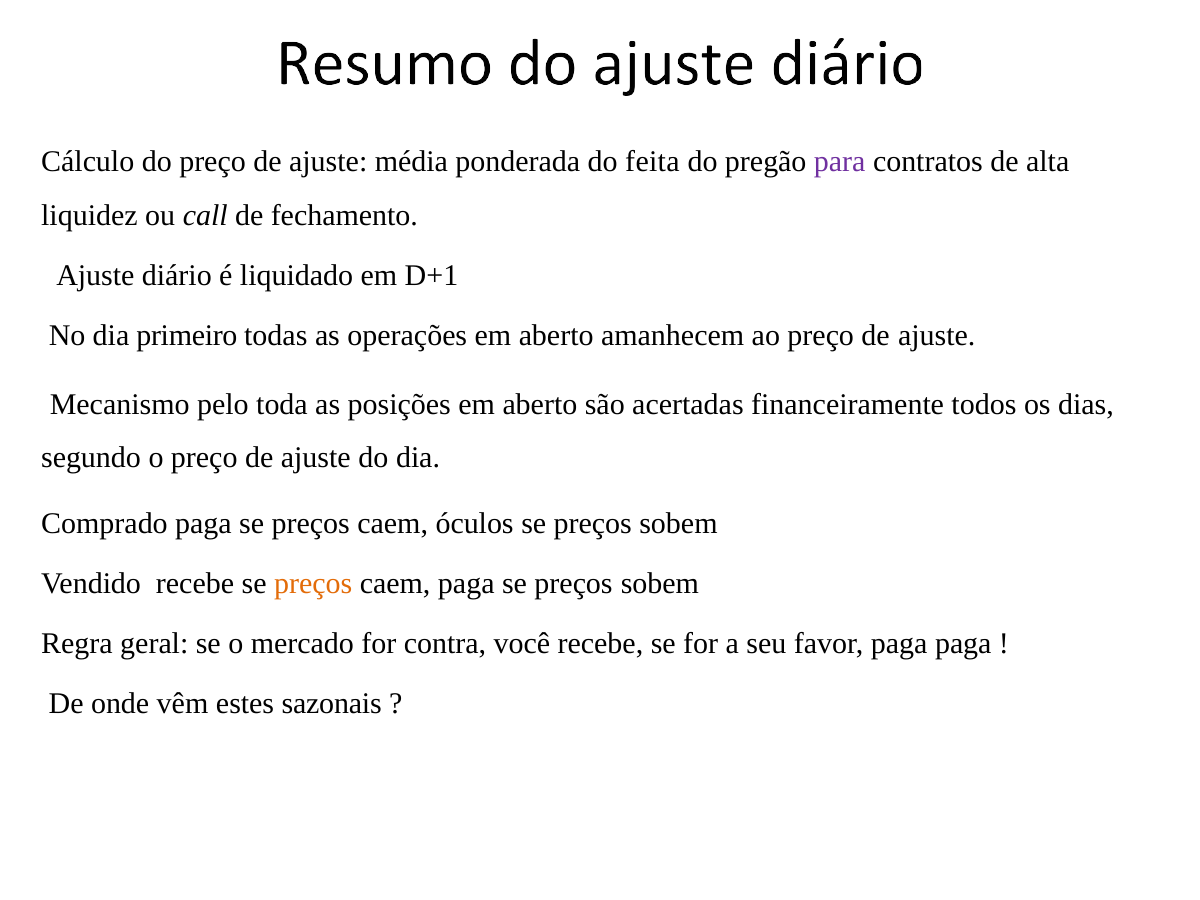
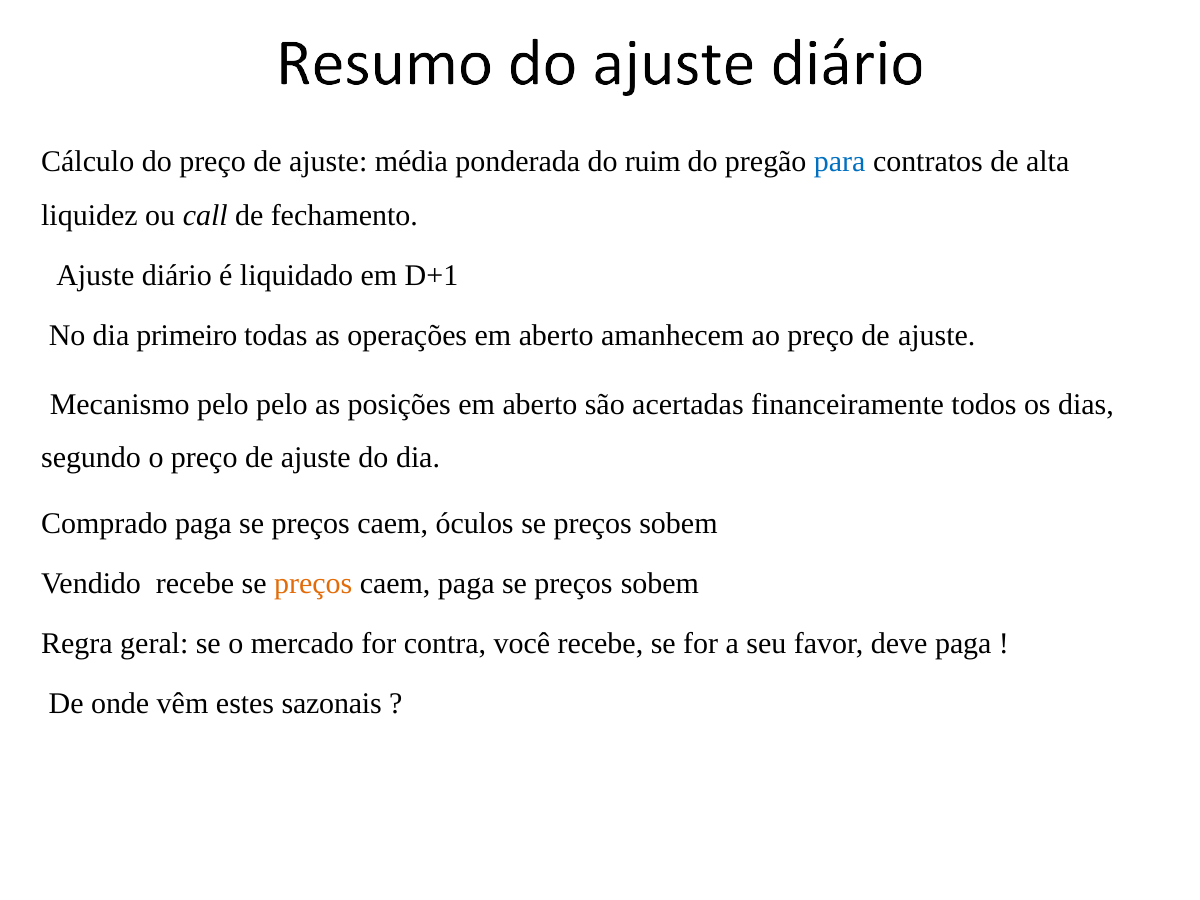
feita: feita -> ruim (653, 162)
para colour: purple -> blue (840, 162)
pelo toda: toda -> pelo (282, 404)
favor paga: paga -> deve (899, 644)
